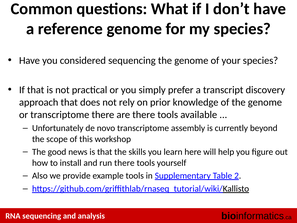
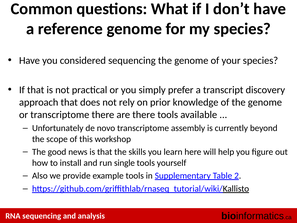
run there: there -> single (124, 163)
